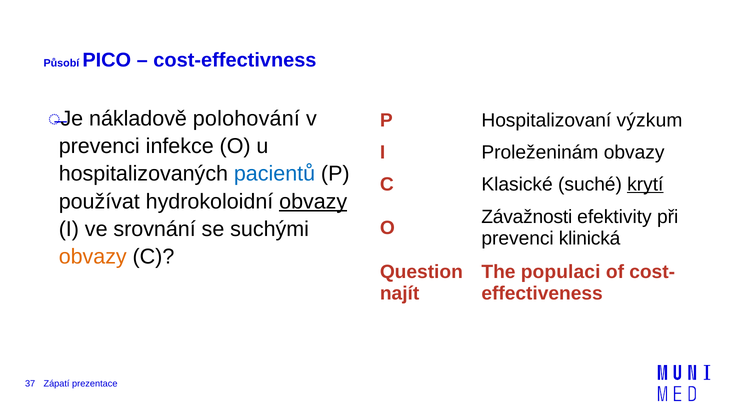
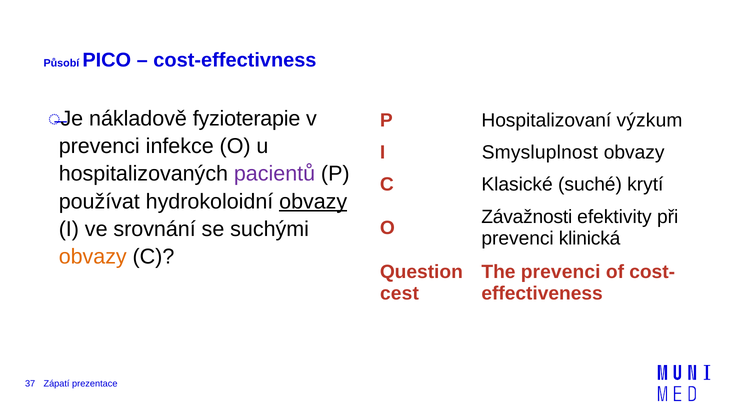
polohování: polohování -> fyzioterapie (247, 119)
Proleženinám: Proleženinám -> Smysluplnost (540, 153)
pacientů colour: blue -> purple (275, 174)
krytí underline: present -> none (645, 185)
The populaci: populaci -> prevenci (561, 272)
najít: najít -> cest (399, 294)
